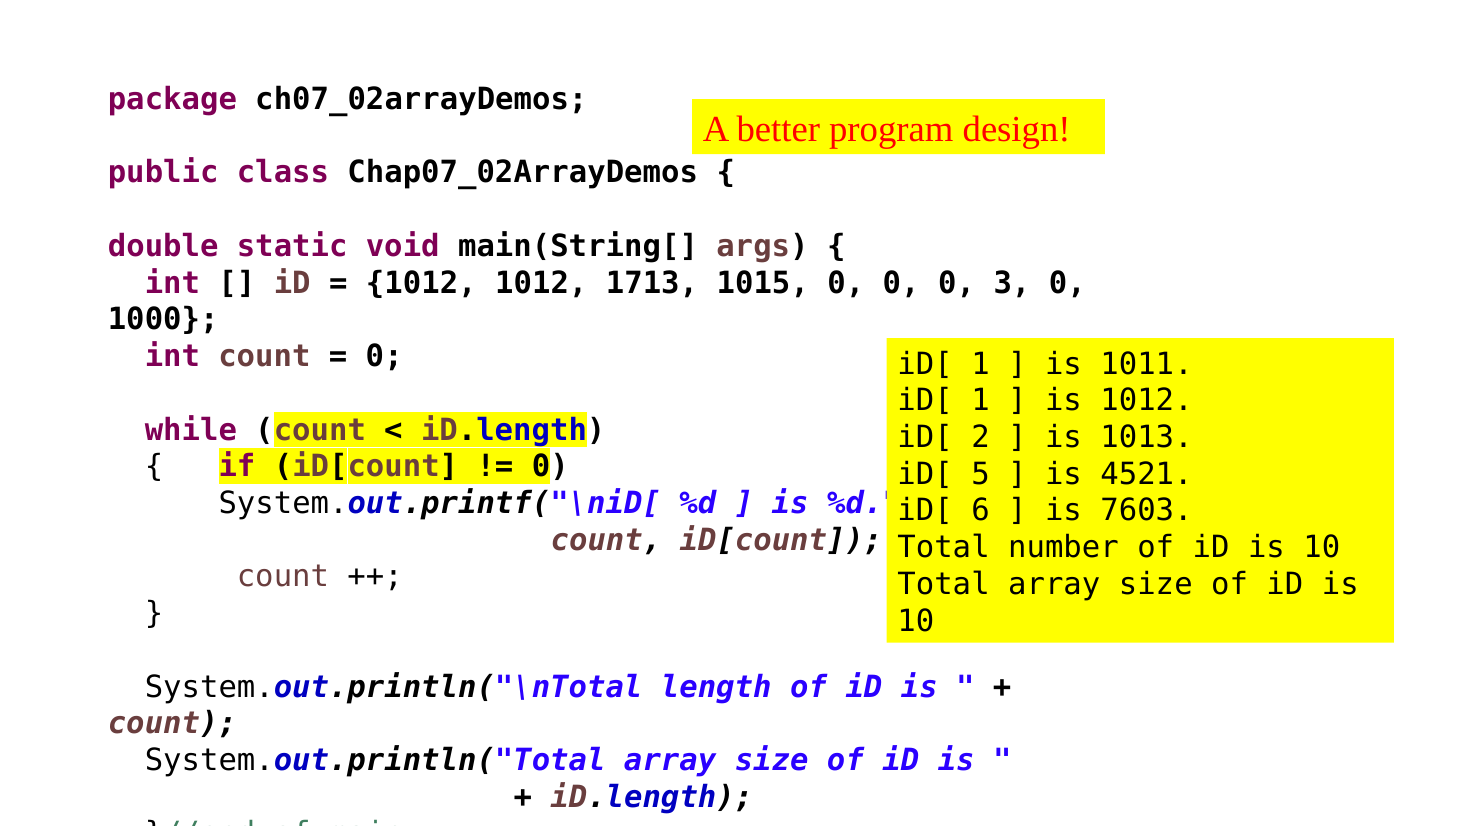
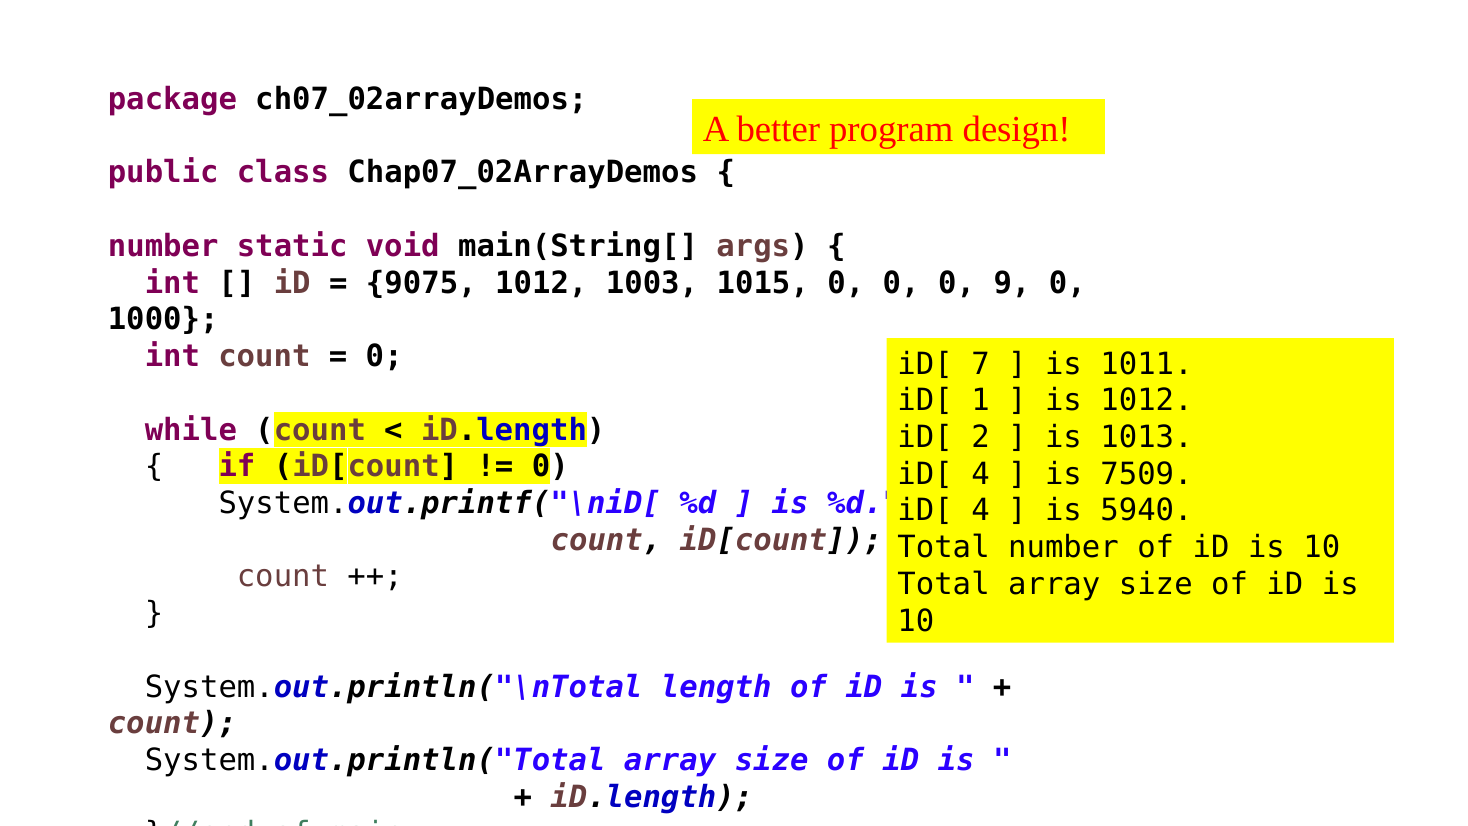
double: double -> number (163, 246)
1012: 1012 -> 9075 (421, 283)
1713: 1713 -> 1003 (652, 283)
3: 3 -> 9 (1012, 283)
1: 1 -> 7 (980, 364)
5: 5 -> 4 (980, 474)
4521: 4521 -> 7509 (1146, 474)
6: 6 -> 4 (980, 511)
7603: 7603 -> 5940 (1146, 511)
